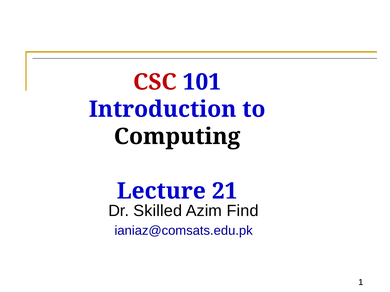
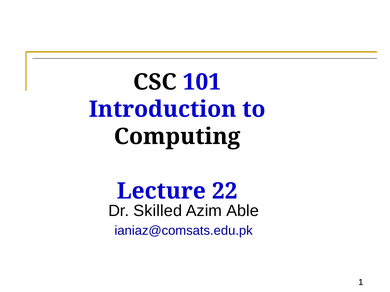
CSC colour: red -> black (155, 82)
21: 21 -> 22 (225, 191)
Find: Find -> Able (243, 211)
